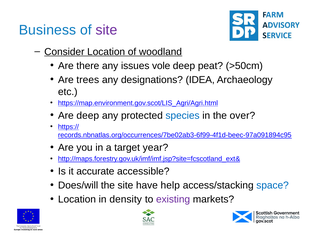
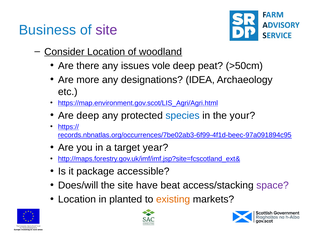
trees: trees -> more (88, 80)
over: over -> your (242, 116)
accurate: accurate -> package (95, 172)
help: help -> beat (170, 186)
space colour: blue -> purple (273, 186)
density: density -> planted (126, 200)
existing colour: purple -> orange (173, 200)
